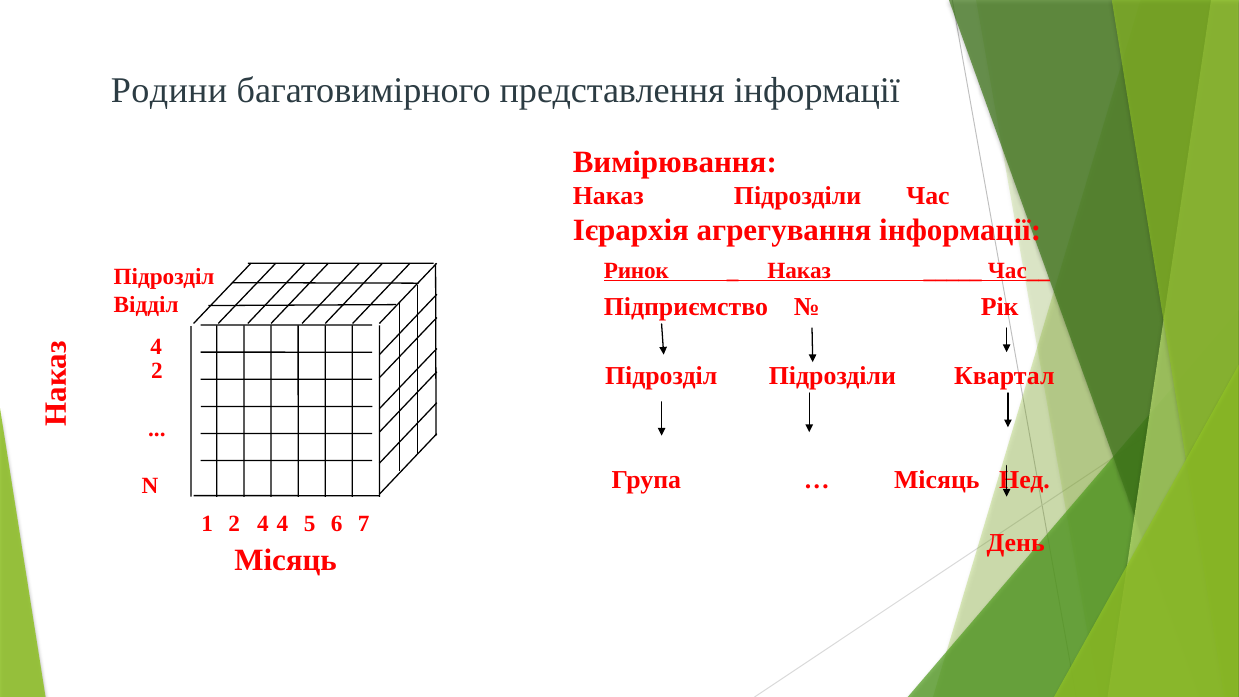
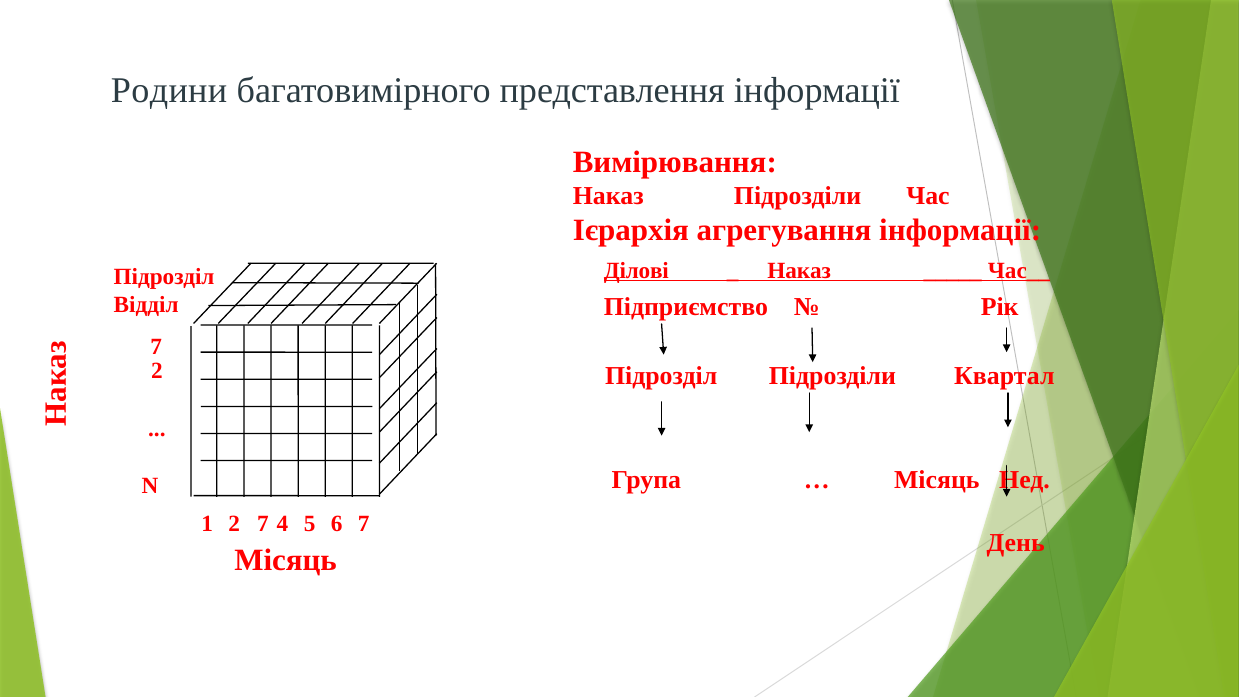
Ринок: Ринок -> Ділові (636, 270)
4: 4 -> 7 (156, 346)
2 4: 4 -> 7 (263, 524)
